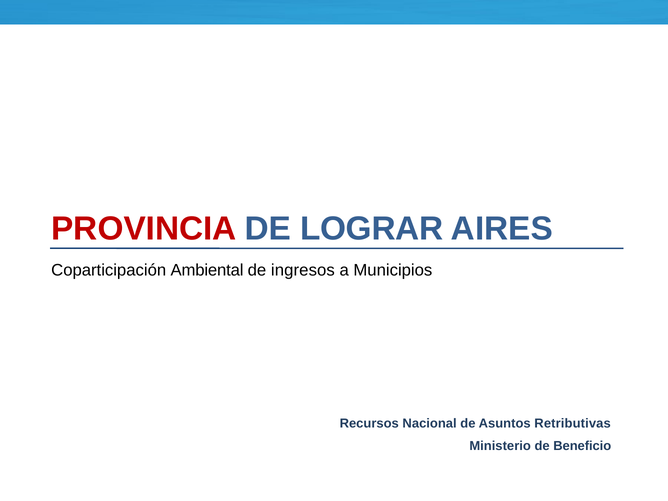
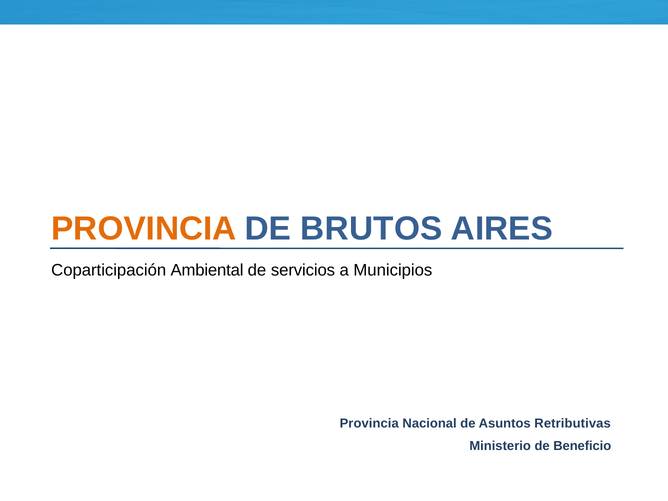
PROVINCIA colour: red -> orange (144, 229)
LOGRAR: LOGRAR -> BRUTOS (371, 229)
ingresos: ingresos -> servicios (303, 270)
Recursos: Recursos -> Provincia (369, 424)
